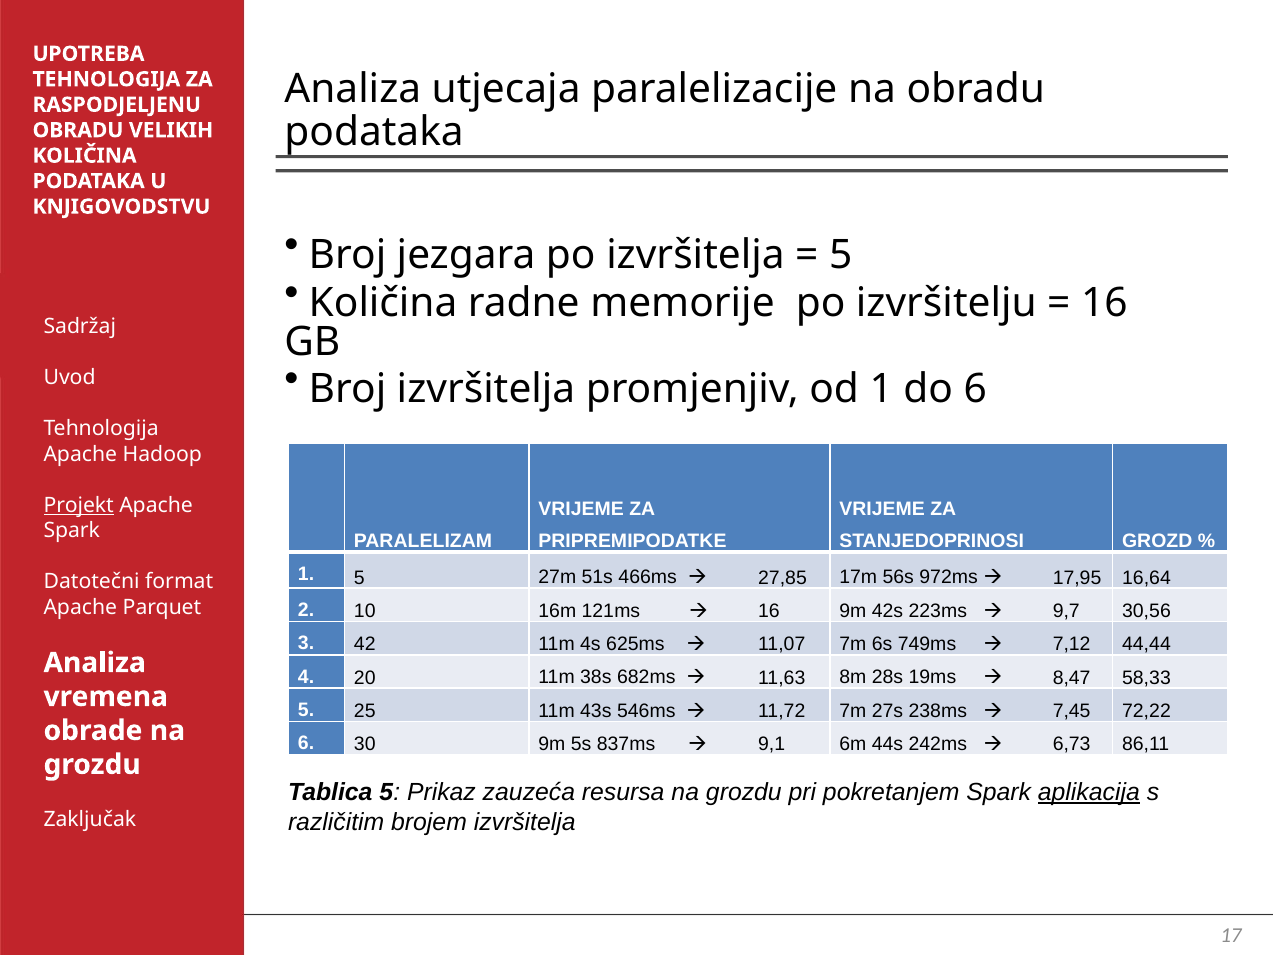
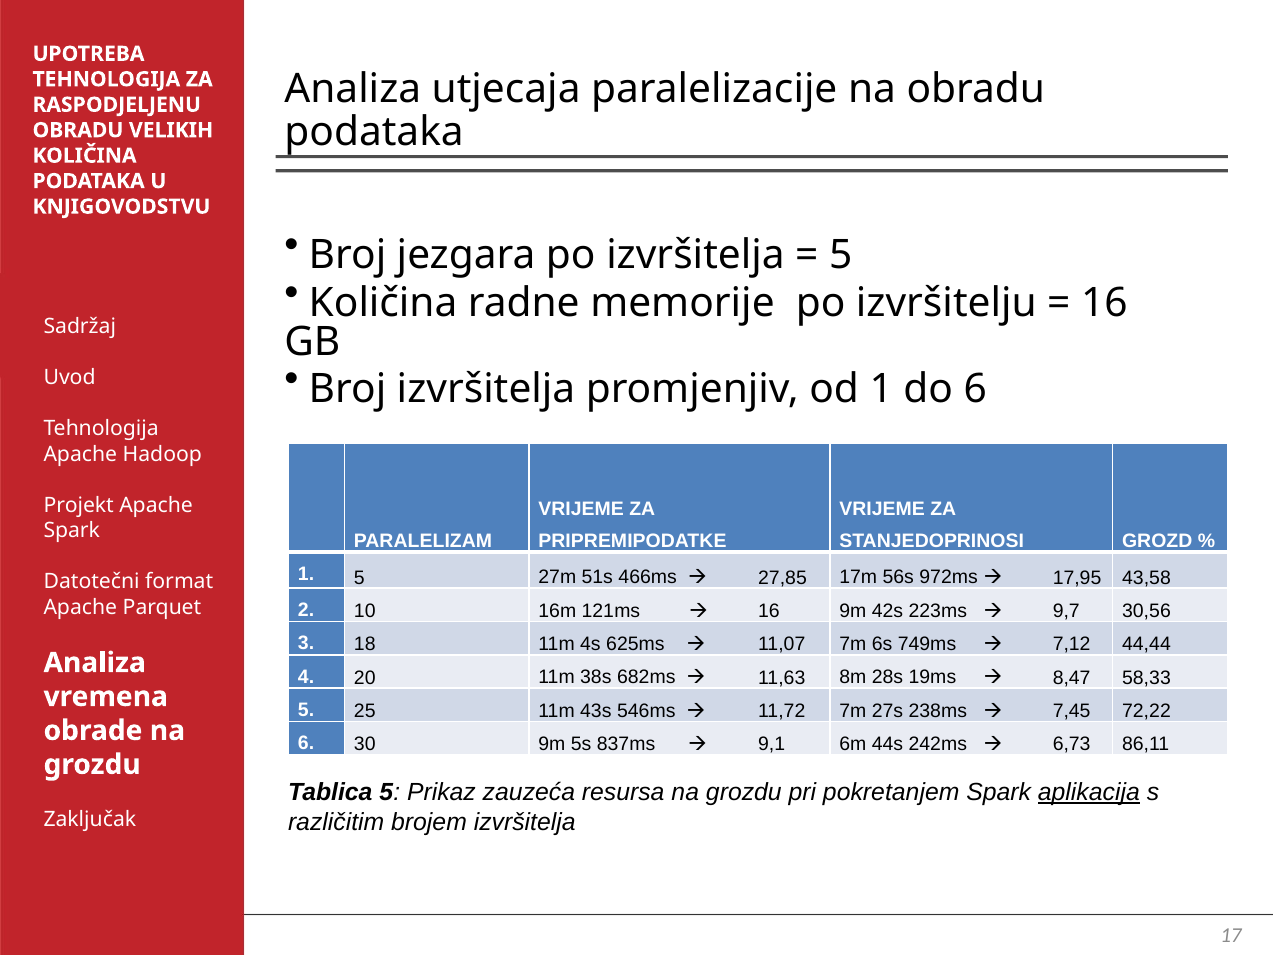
Projekt underline: present -> none (79, 505)
16,64: 16,64 -> 43,58 (1146, 578)
42: 42 -> 18 (365, 644)
